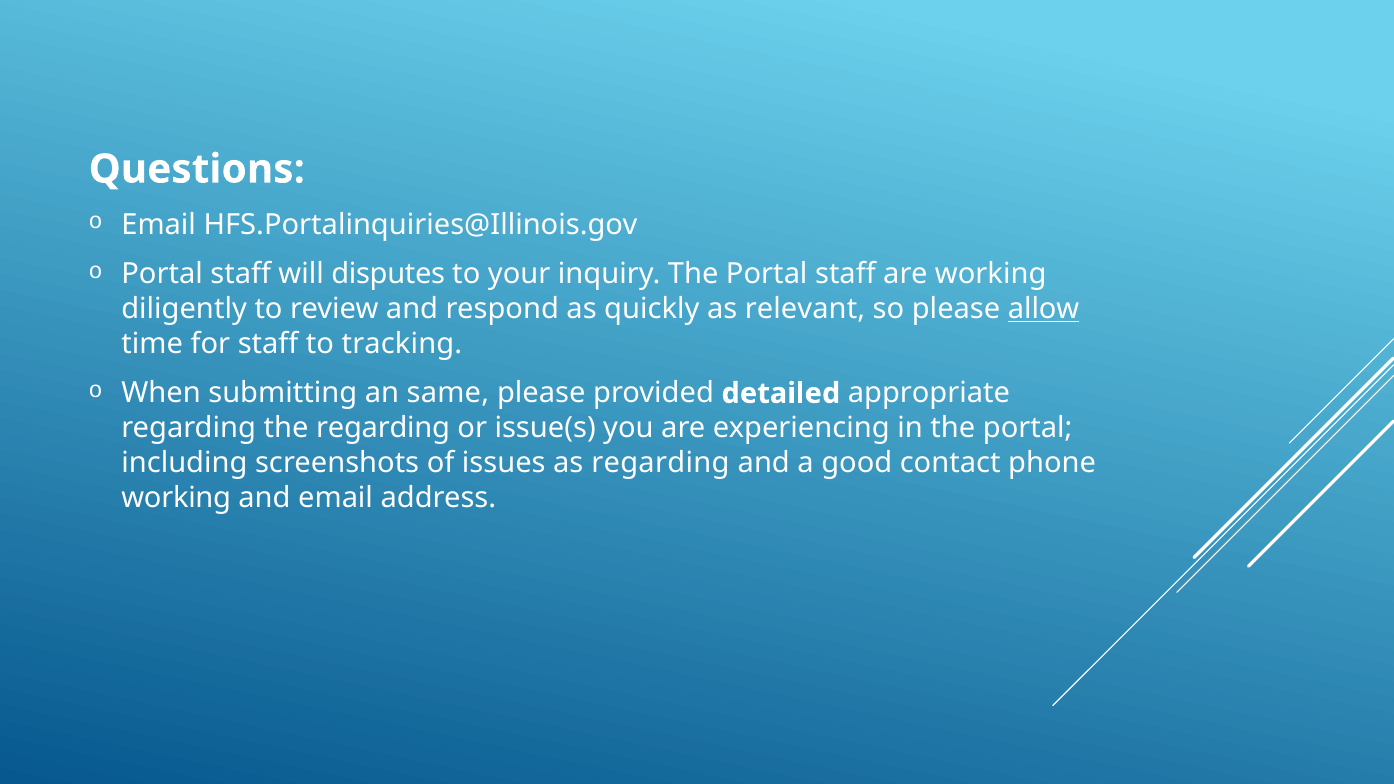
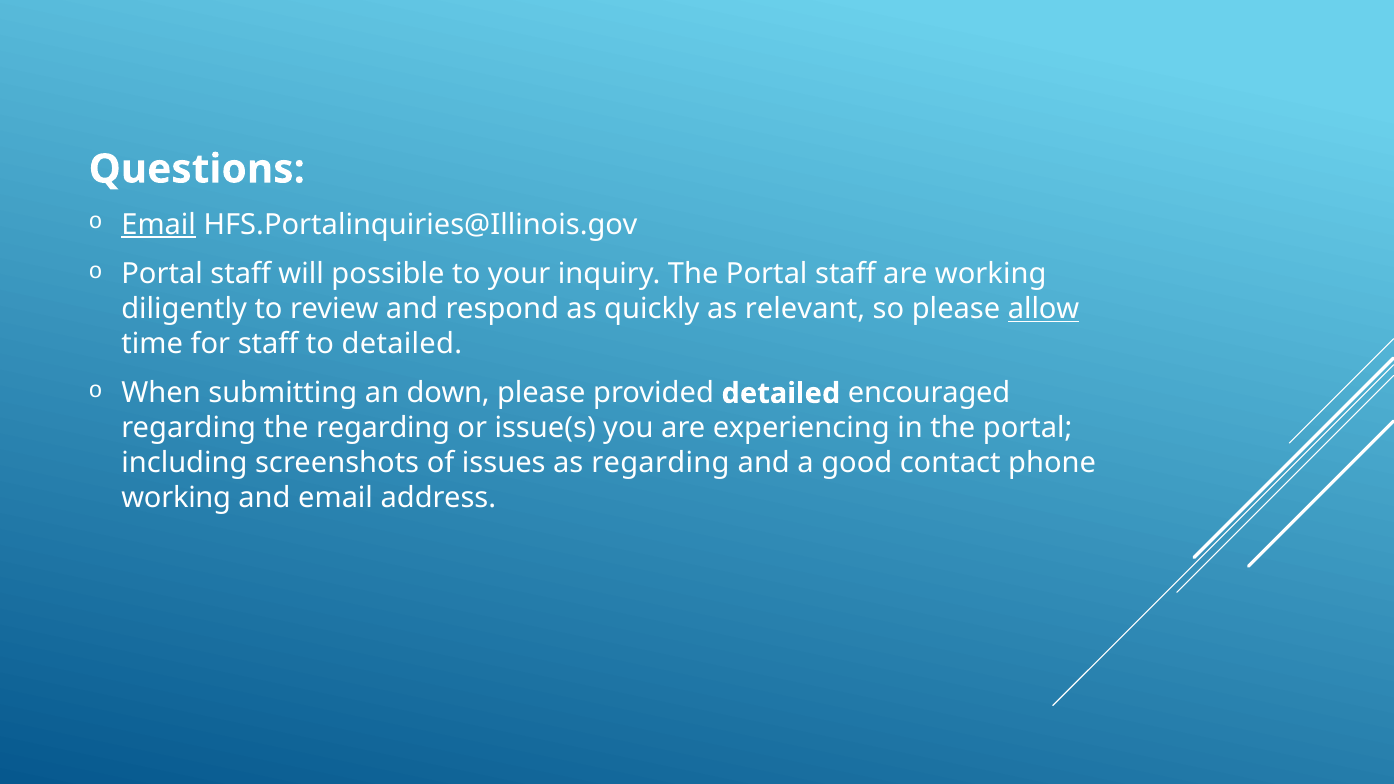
Email underline: none -> present (159, 225)
disputes: disputes -> possible (388, 274)
to tracking: tracking -> detailed (402, 344)
same: same -> down (448, 393)
appropriate: appropriate -> encouraged (929, 393)
